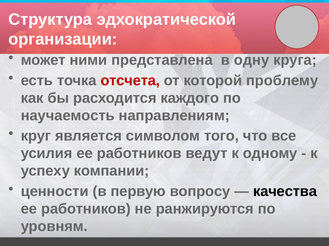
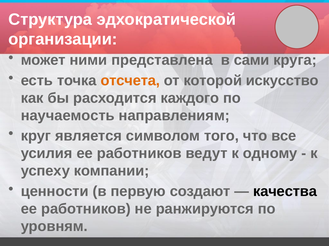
одну: одну -> сами (252, 60)
отсчета colour: red -> orange (130, 81)
проблему: проблему -> искусство (282, 81)
вопросу: вопросу -> создают (200, 192)
